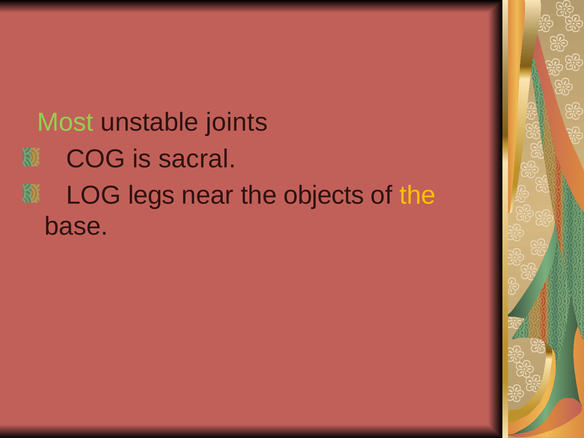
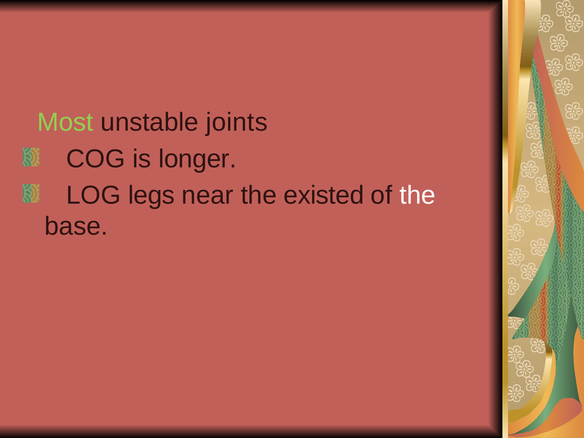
sacral: sacral -> longer (198, 159)
objects: objects -> existed (324, 195)
the colour: yellow -> white (418, 195)
